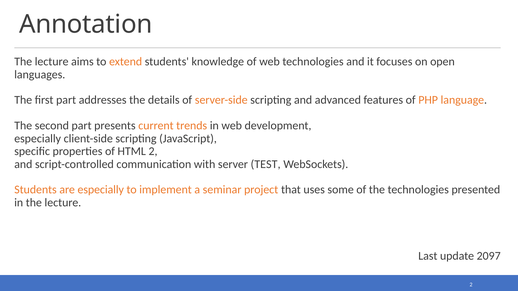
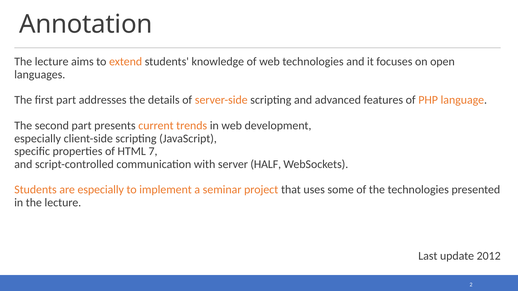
HTML 2: 2 -> 7 (153, 151)
TEST: TEST -> HALF (266, 164)
2097: 2097 -> 2012 (489, 256)
